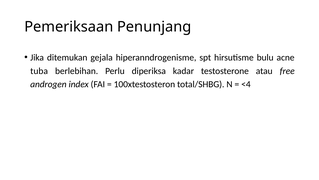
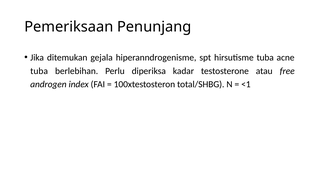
hirsutisme bulu: bulu -> tuba (265, 57)
<4: <4 -> <1 (246, 84)
